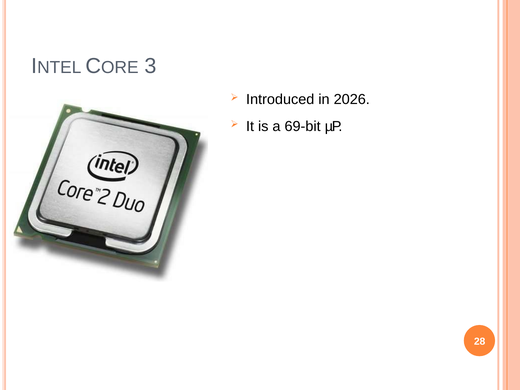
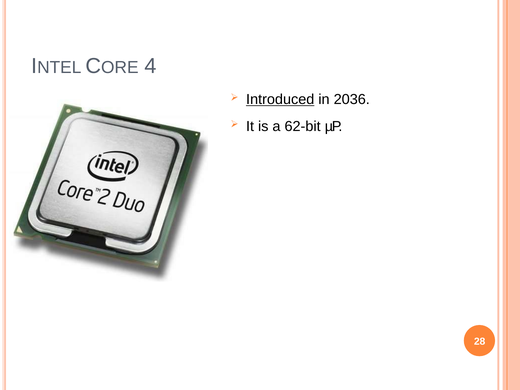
3: 3 -> 4 (151, 66)
Introduced underline: none -> present (280, 99)
2026: 2026 -> 2036 (352, 99)
69-bit: 69-bit -> 62-bit (303, 126)
